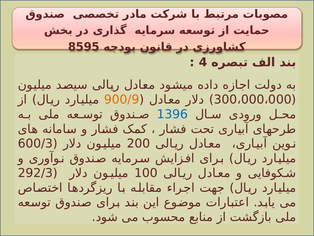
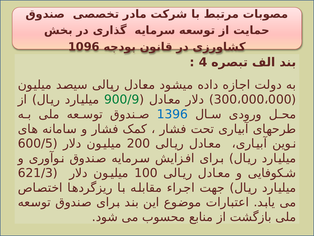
8595: 8595 -> 1096 (84, 47)
900/9 colour: orange -> green (122, 99)
600/3: 600/3 -> 600/5 (35, 143)
292/3: 292/3 -> 621/3 (35, 173)
